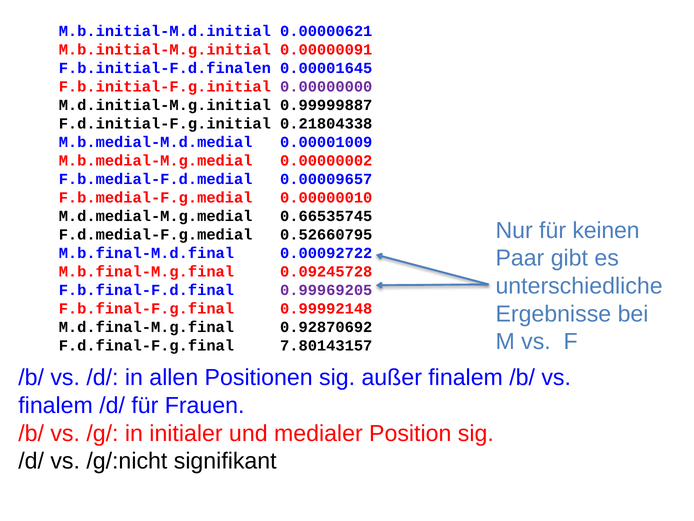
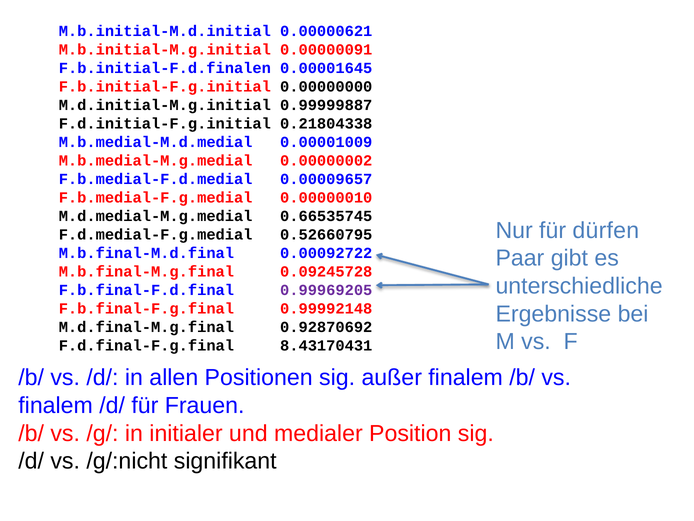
0.00000000 colour: purple -> black (326, 87)
keinen: keinen -> dürfen (606, 230)
7.80143157: 7.80143157 -> 8.43170431 (326, 346)
